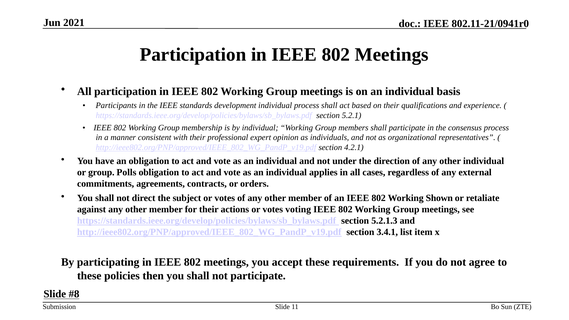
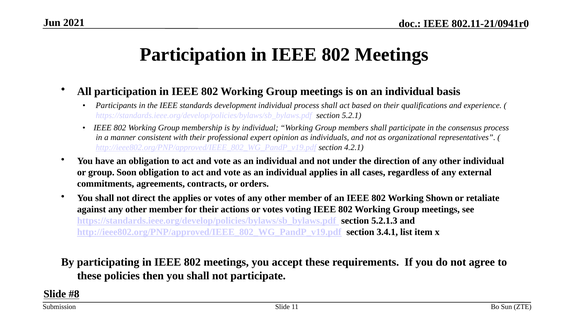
Polls: Polls -> Soon (127, 173)
the subject: subject -> applies (187, 198)
